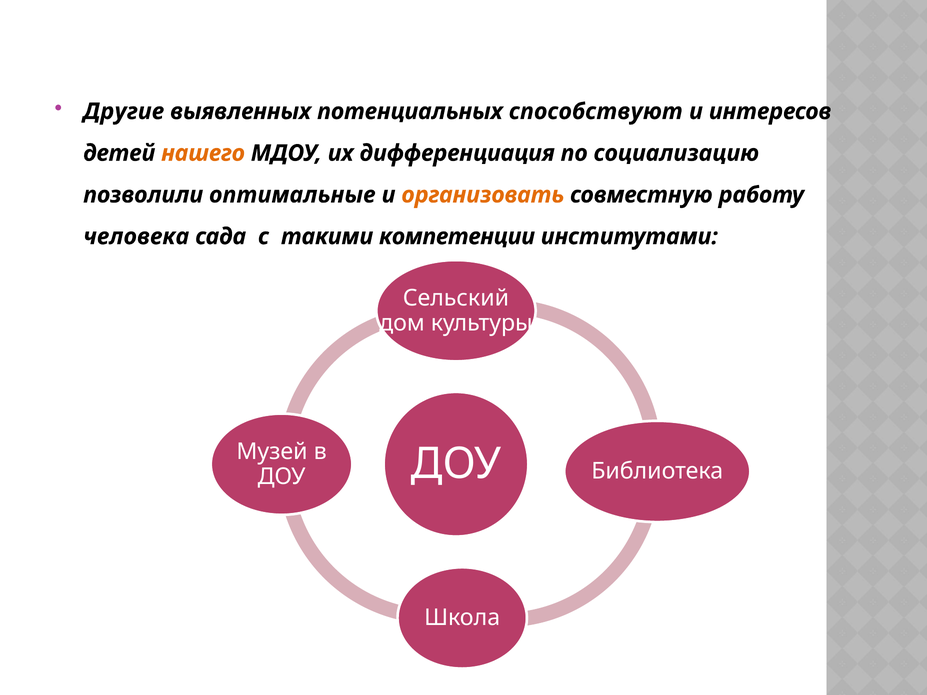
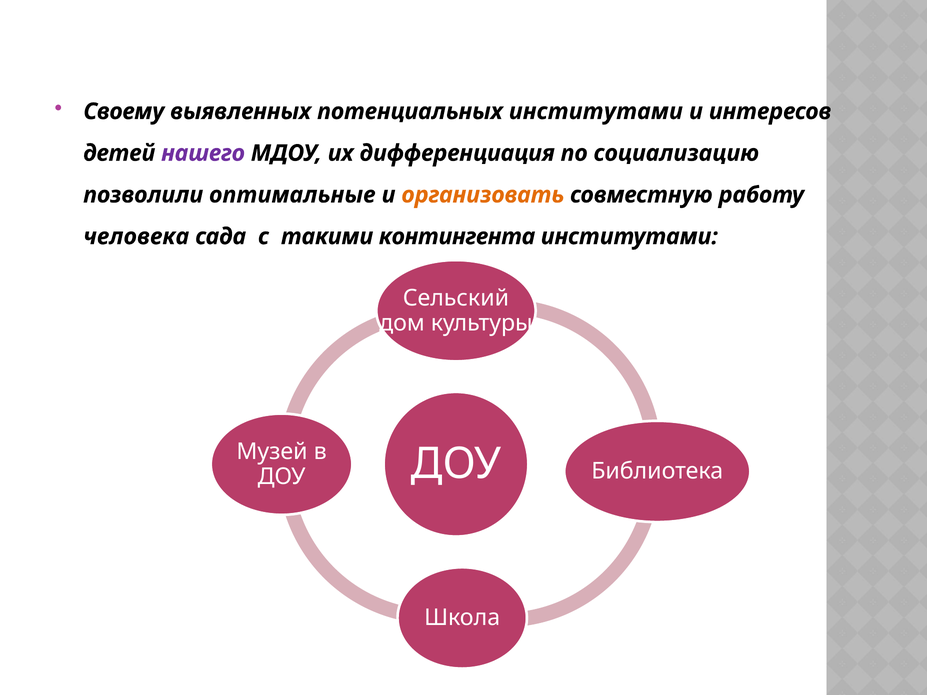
Другие: Другие -> Своему (124, 112)
потенциальных способствуют: способствуют -> институтами (596, 112)
нашего colour: orange -> purple (203, 153)
компетенции: компетенции -> контингента (457, 237)
